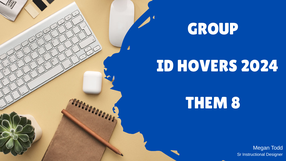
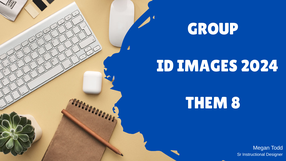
HOVERS: HOVERS -> IMAGES (207, 66)
